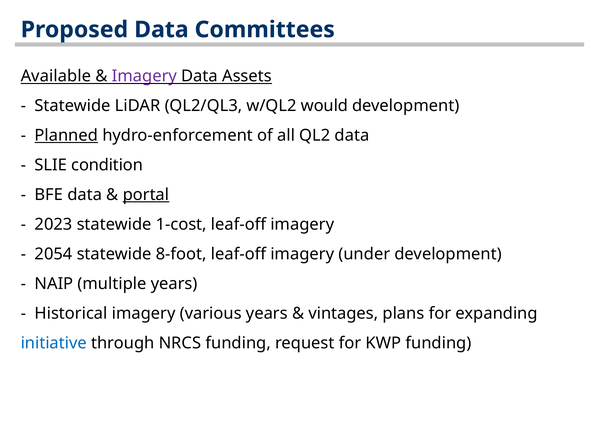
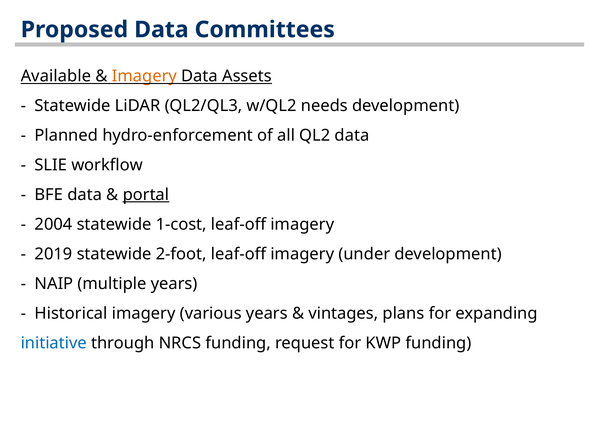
Imagery colour: purple -> orange (144, 76)
would: would -> needs (324, 106)
Planned underline: present -> none (66, 135)
condition: condition -> workflow (107, 165)
2023: 2023 -> 2004 (53, 225)
2054: 2054 -> 2019 (53, 254)
8-foot: 8-foot -> 2-foot (181, 254)
